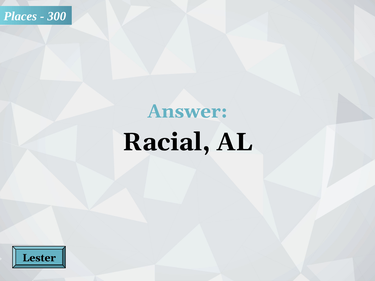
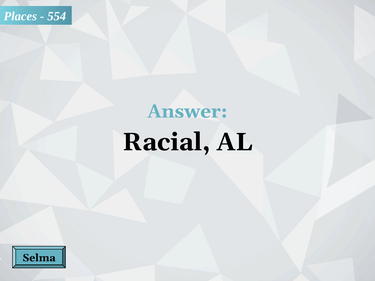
300: 300 -> 554 (57, 16)
Lester: Lester -> Selma (39, 258)
